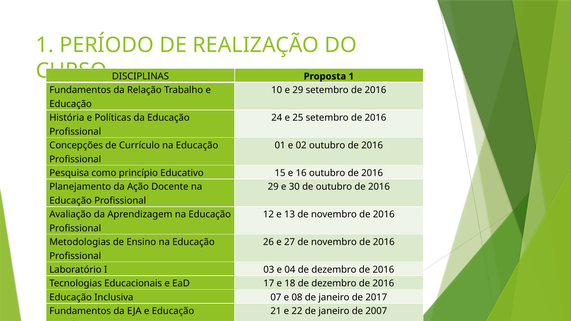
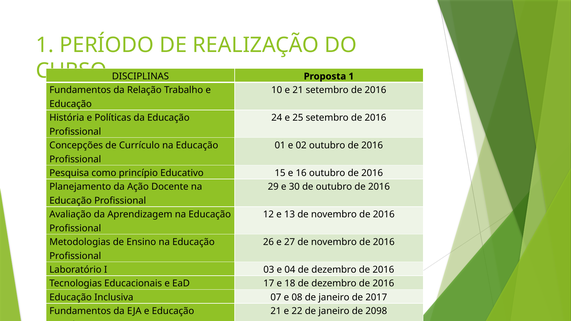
e 29: 29 -> 21 (298, 90)
2007: 2007 -> 2098 (376, 311)
